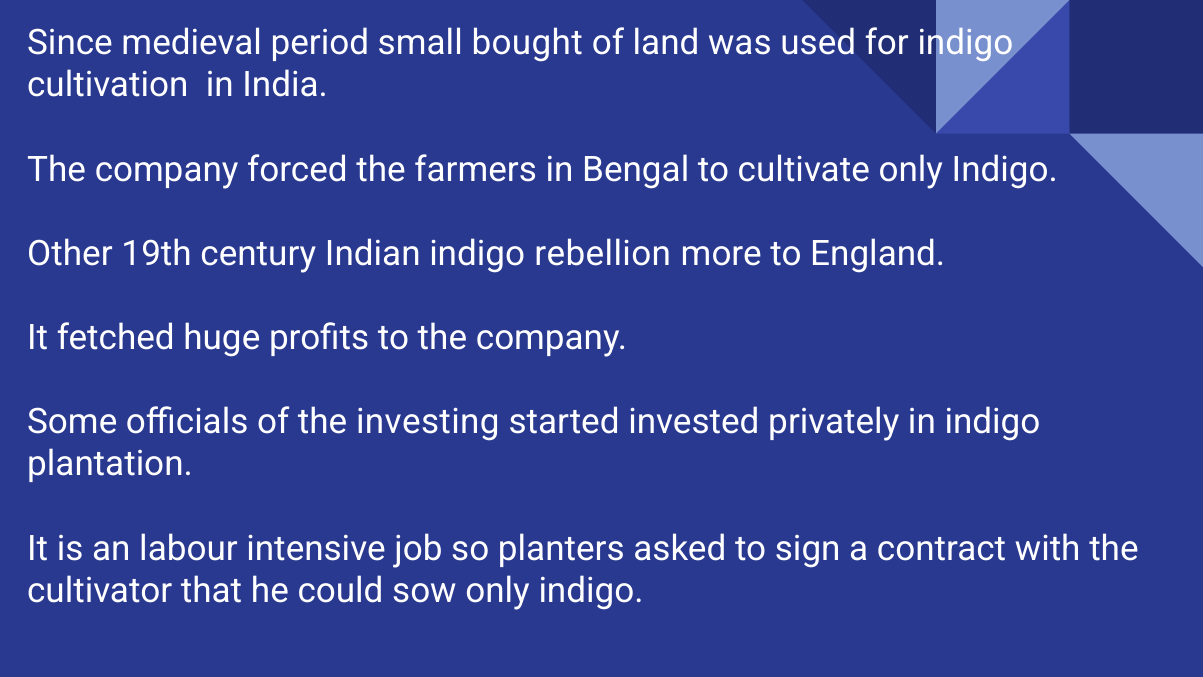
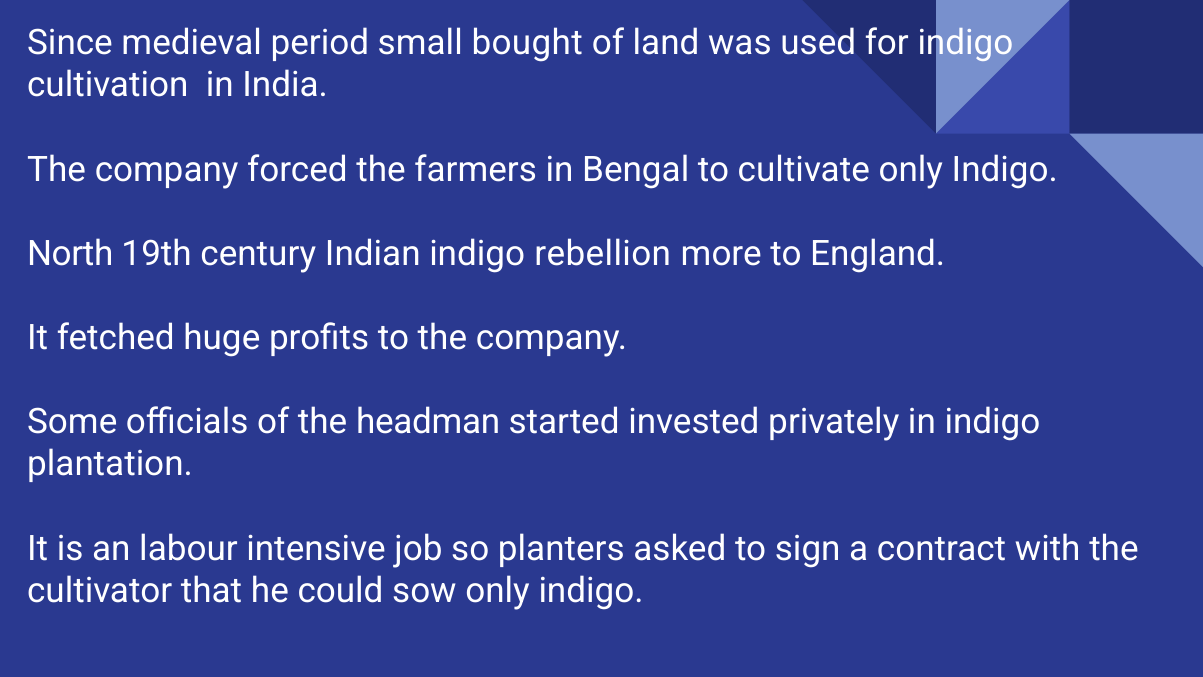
Other: Other -> North (70, 254)
investing: investing -> headman (428, 422)
